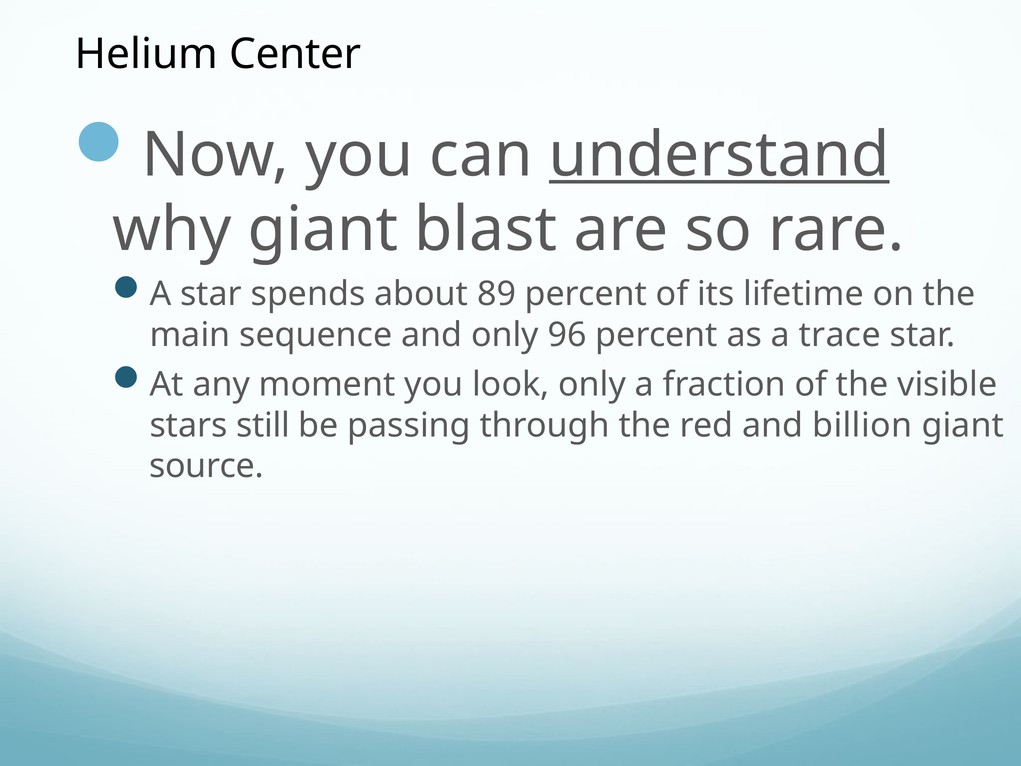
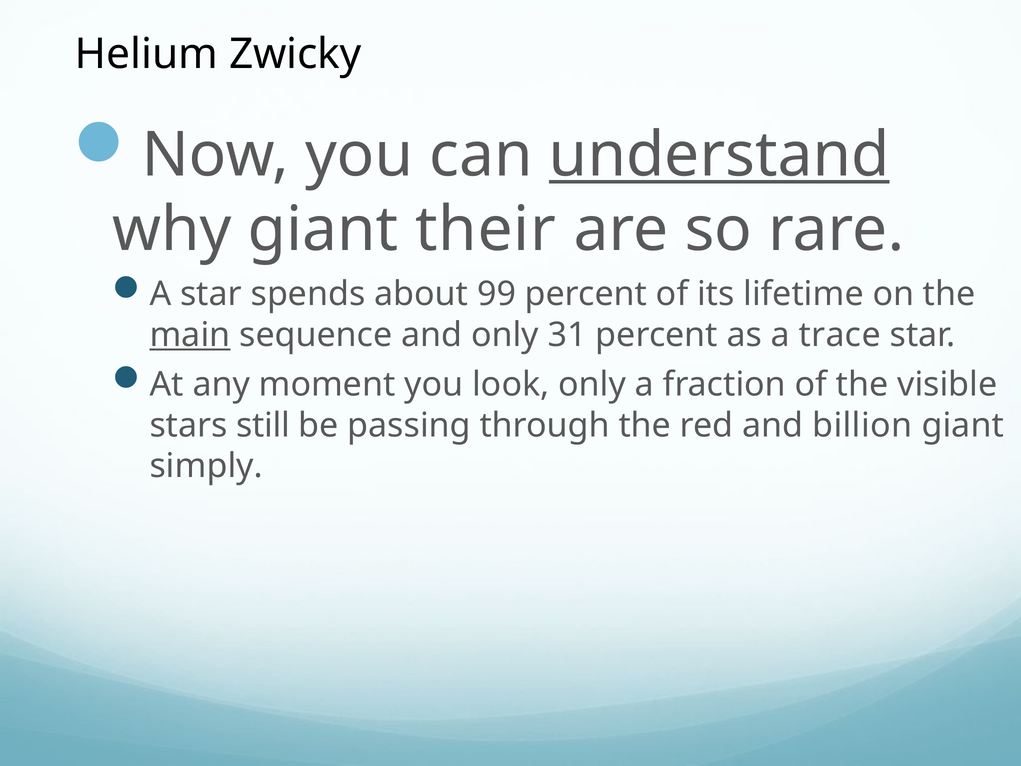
Center: Center -> Zwicky (295, 54)
blast: blast -> their (486, 230)
89: 89 -> 99 (497, 294)
main underline: none -> present (190, 335)
96: 96 -> 31 (567, 335)
source: source -> simply (206, 466)
